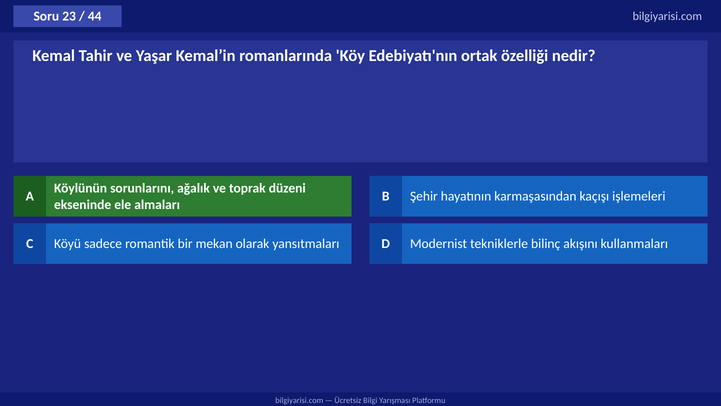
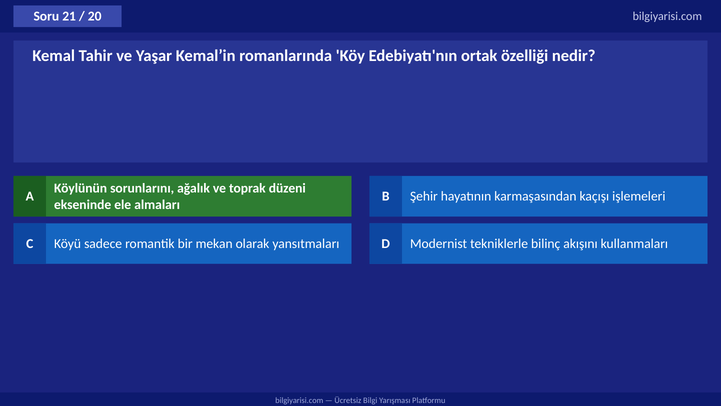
23: 23 -> 21 (69, 16)
44: 44 -> 20 (95, 16)
